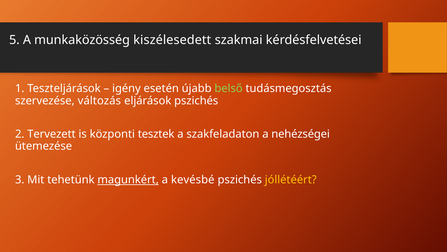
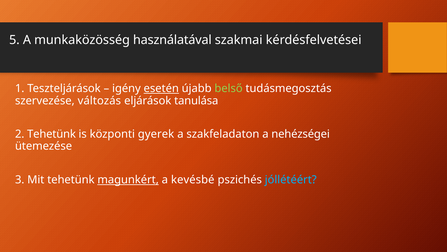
kiszélesedett: kiszélesedett -> használatával (172, 40)
esetén underline: none -> present (161, 88)
eljárások pszichés: pszichés -> tanulása (196, 100)
2 Tervezett: Tervezett -> Tehetünk (52, 134)
tesztek: tesztek -> gyerek (156, 134)
jóllétéért colour: yellow -> light blue (291, 179)
